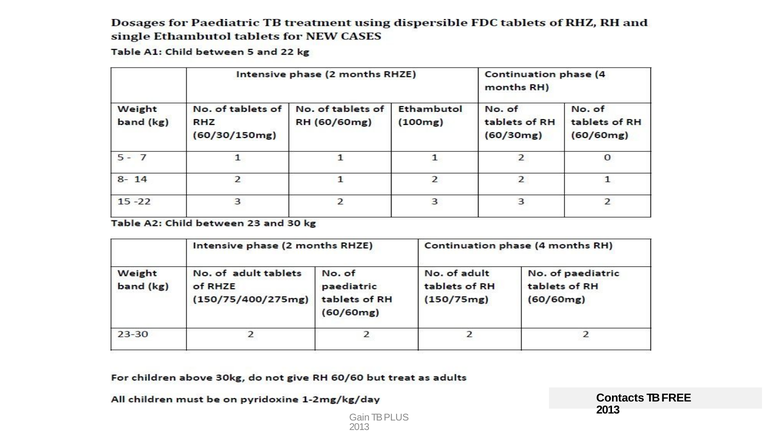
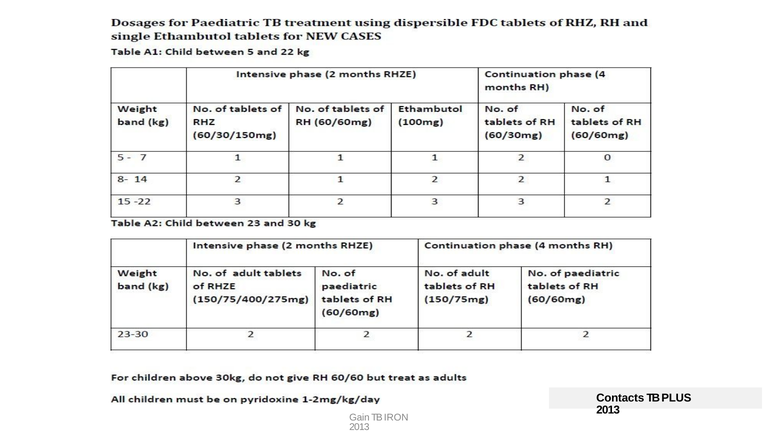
FREE: FREE -> PLUS (676, 398)
PLUS: PLUS -> IRON (396, 418)
